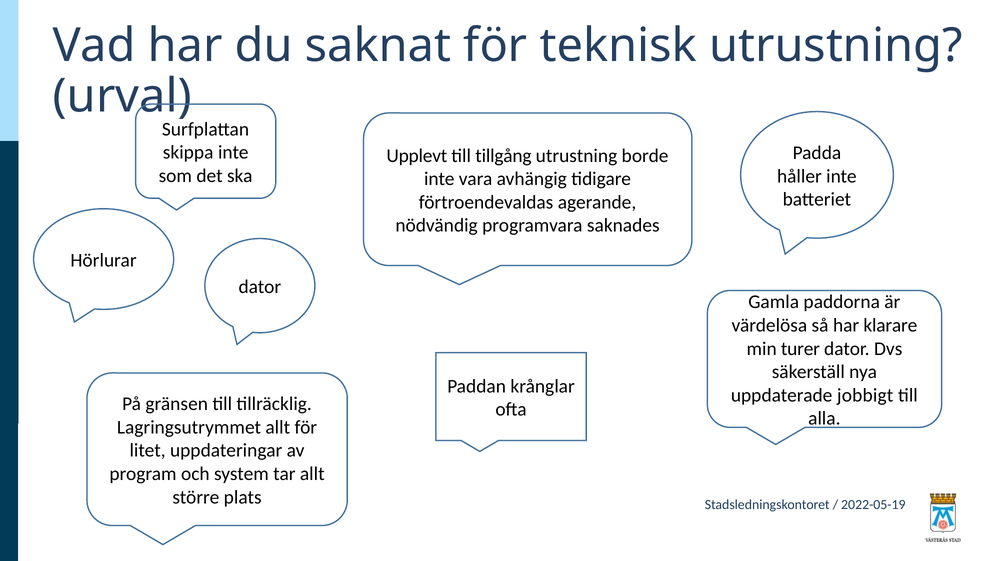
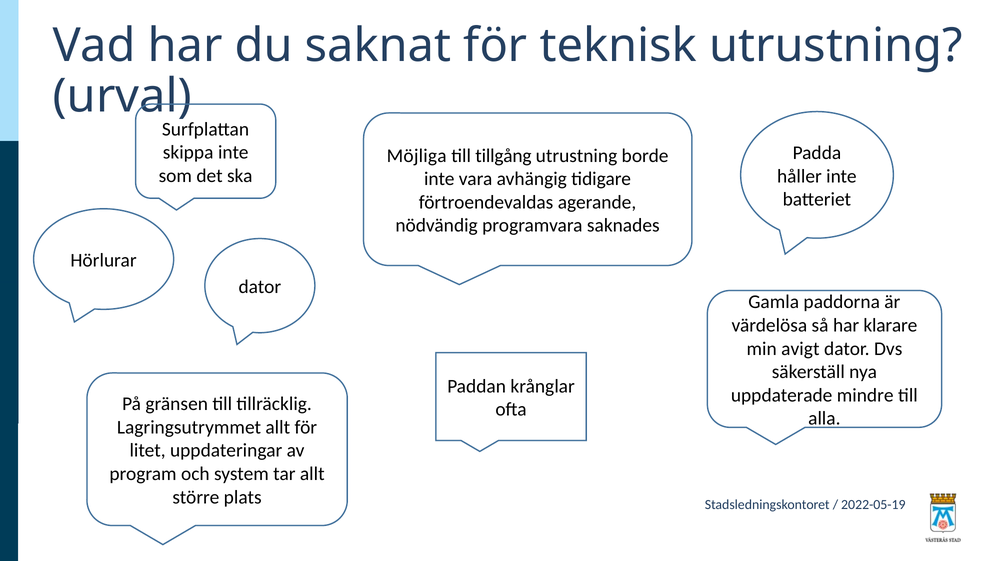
Upplevt: Upplevt -> Möjliga (417, 156)
turer: turer -> avigt (800, 349)
jobbigt: jobbigt -> mindre (865, 395)
